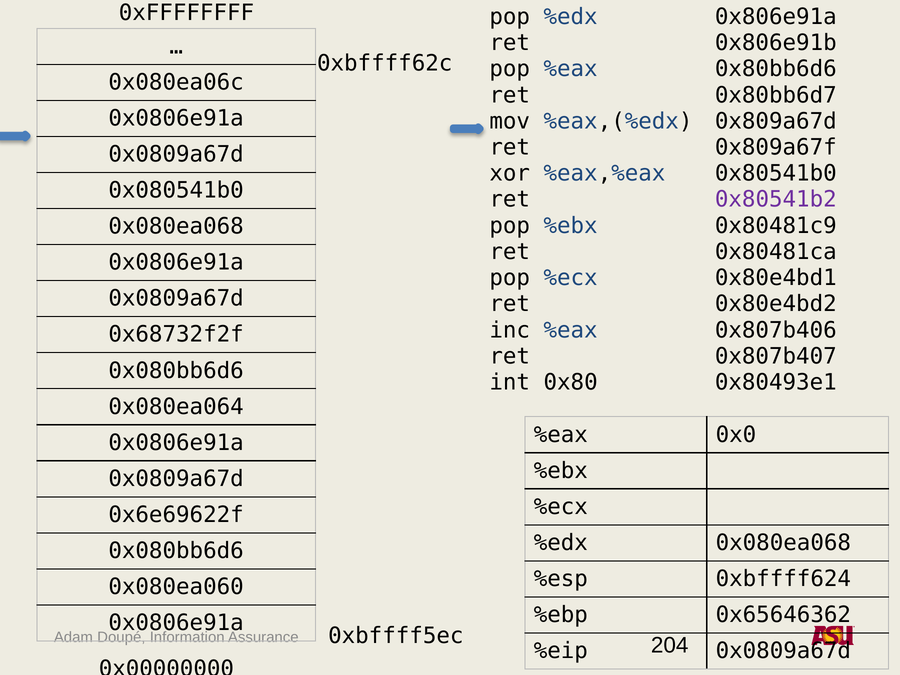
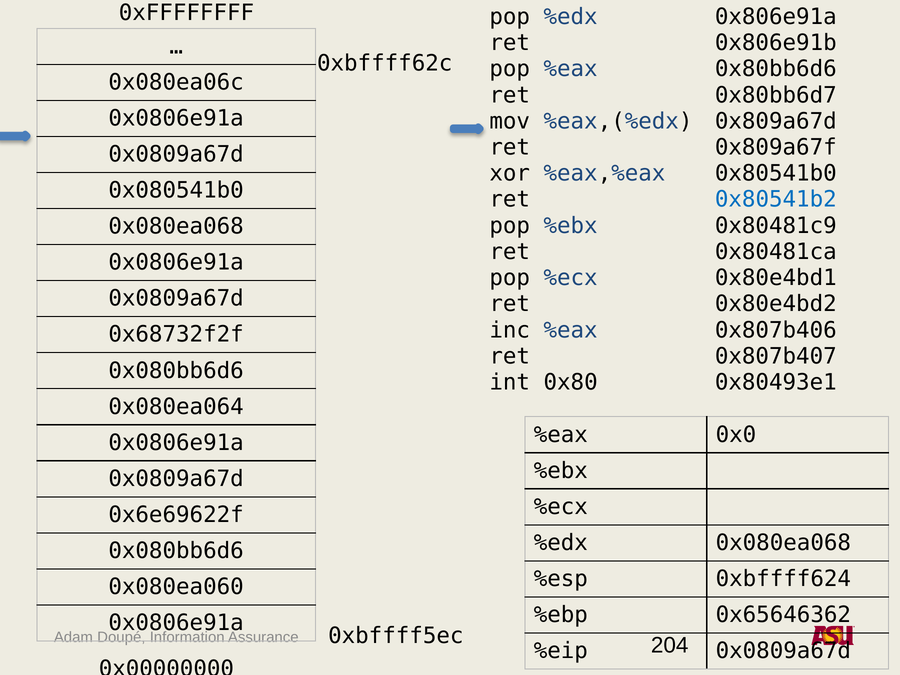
0x80541b2 colour: purple -> blue (776, 200)
